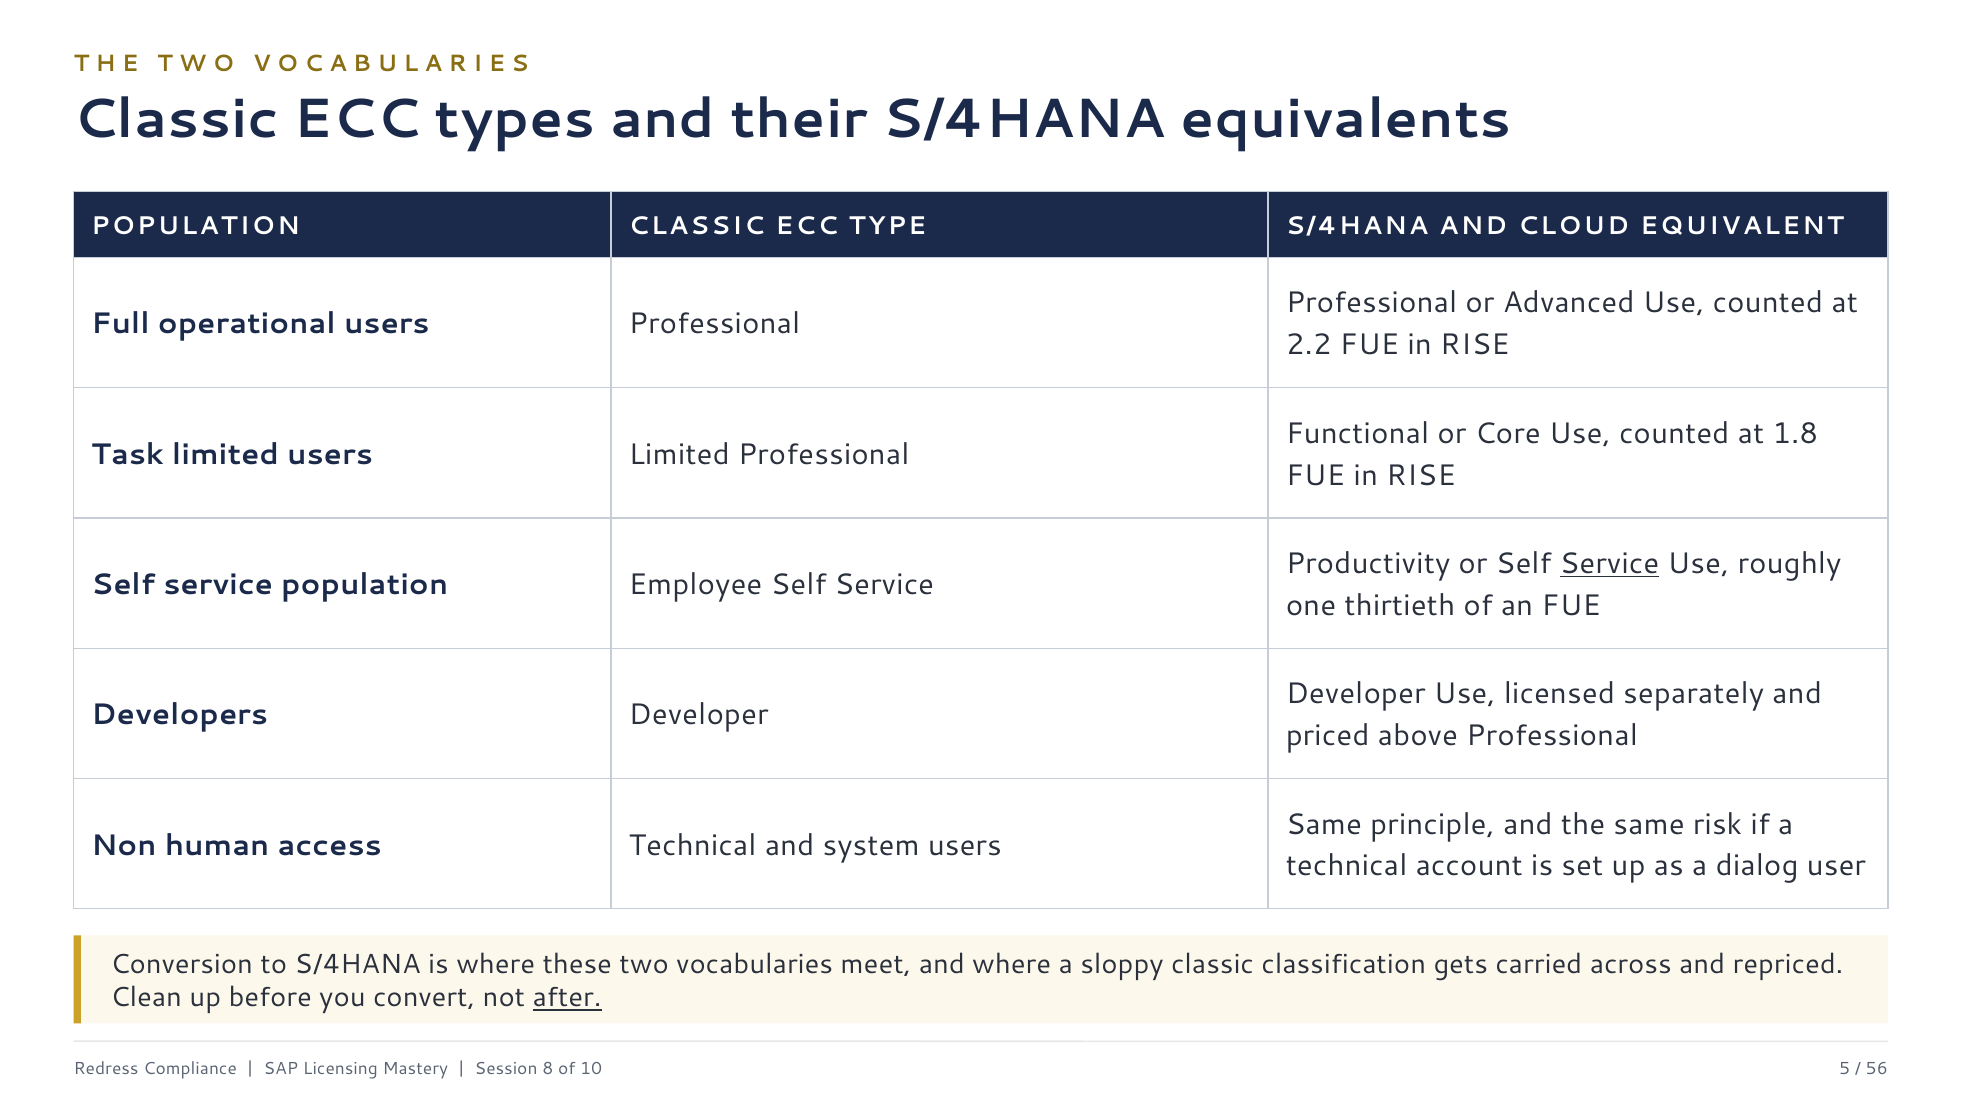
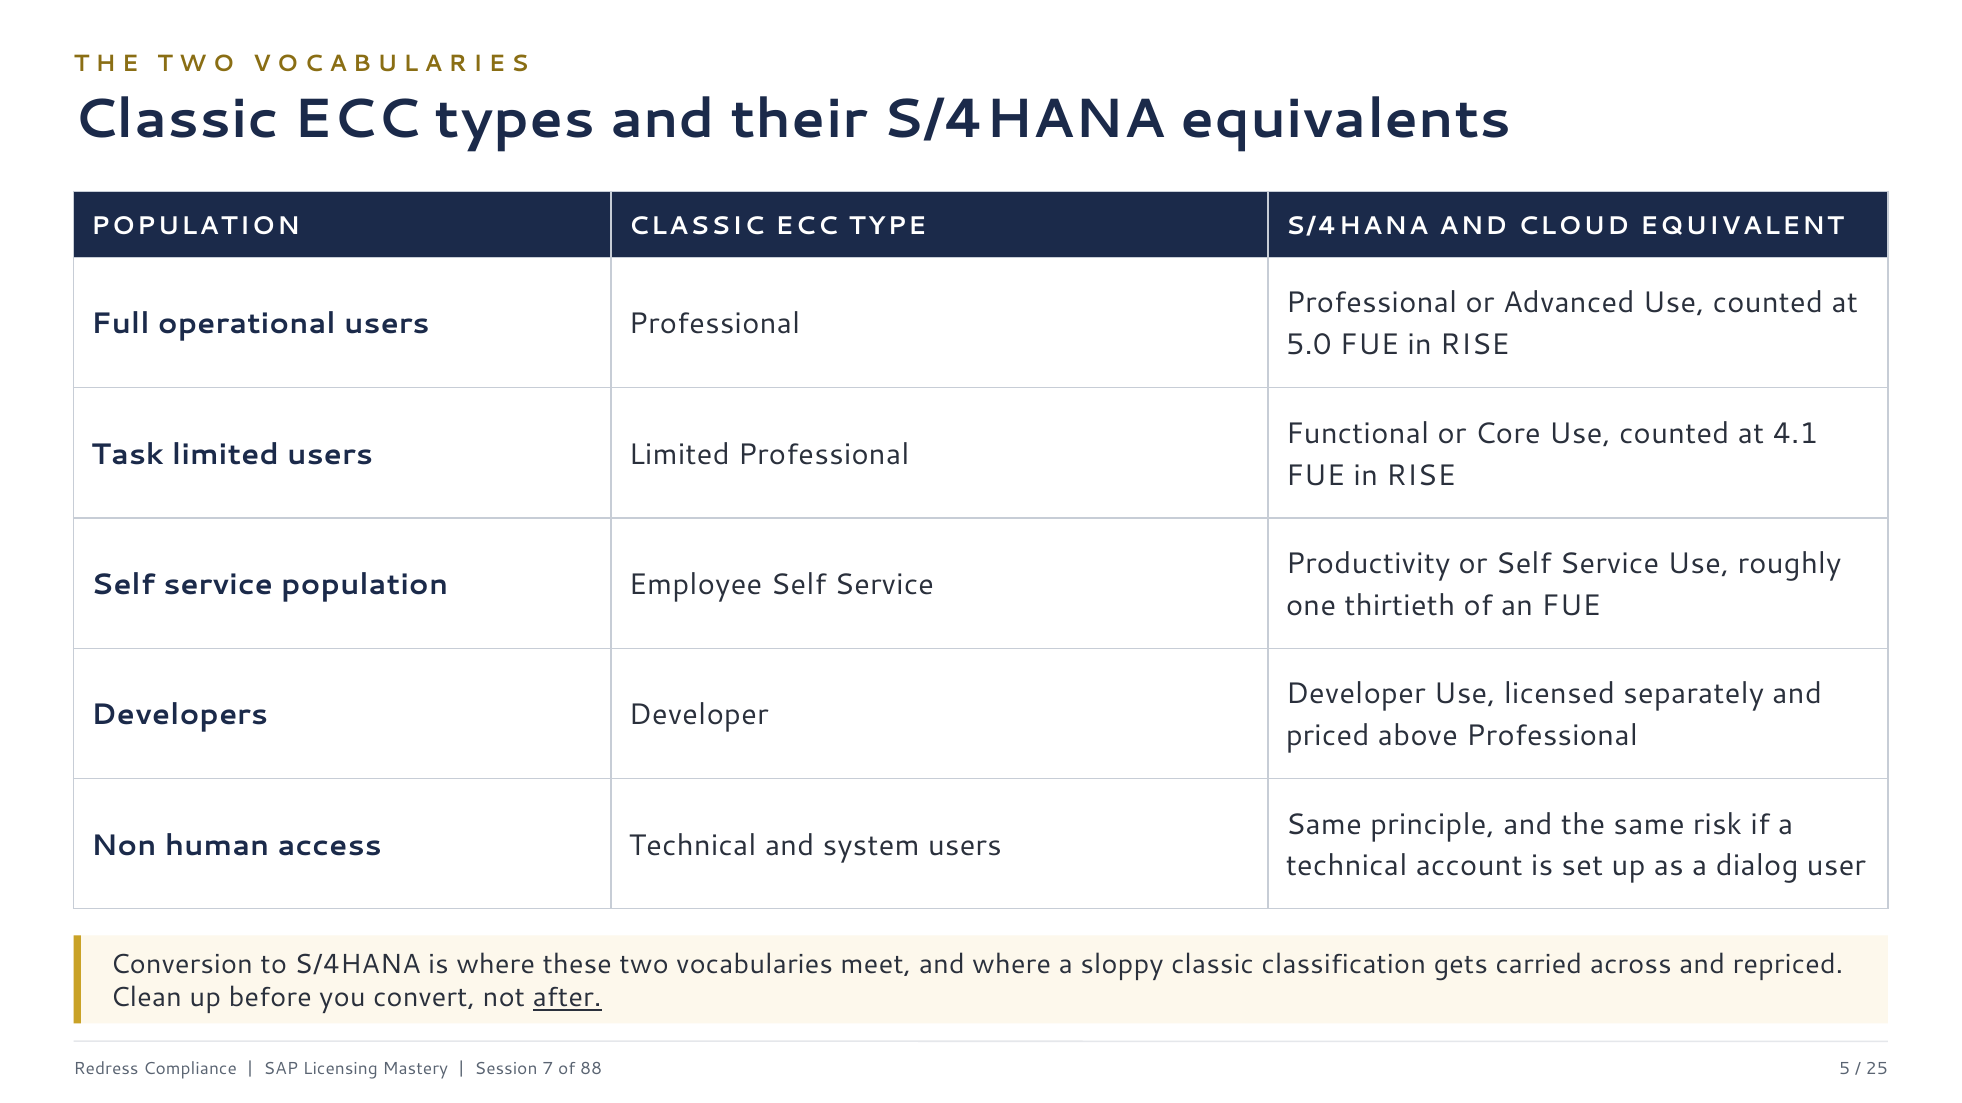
2.2: 2.2 -> 5.0 (1309, 345)
1.8: 1.8 -> 4.1 (1795, 434)
Service underline: present -> none (1609, 564)
8: 8 -> 7 (548, 1069)
10: 10 -> 88 (591, 1069)
56: 56 -> 25 (1877, 1069)
